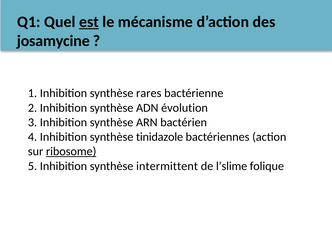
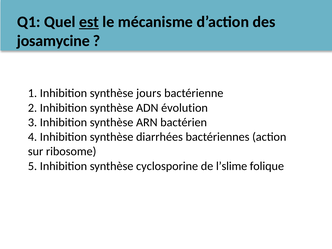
rares: rares -> jours (149, 93)
tinidazole: tinidazole -> diarrhées (159, 137)
ribosome underline: present -> none (71, 151)
intermittent: intermittent -> cyclosporine (167, 166)
